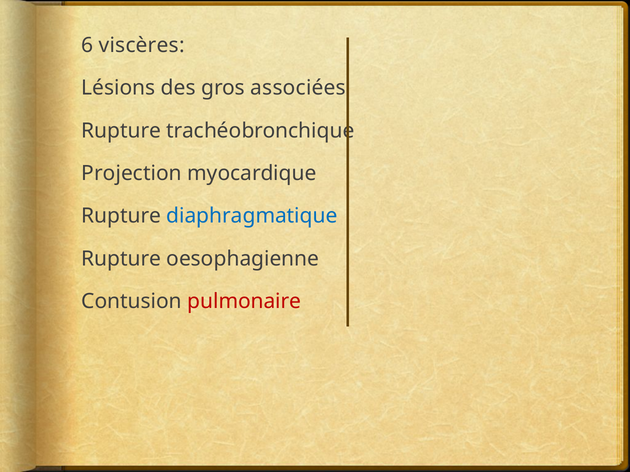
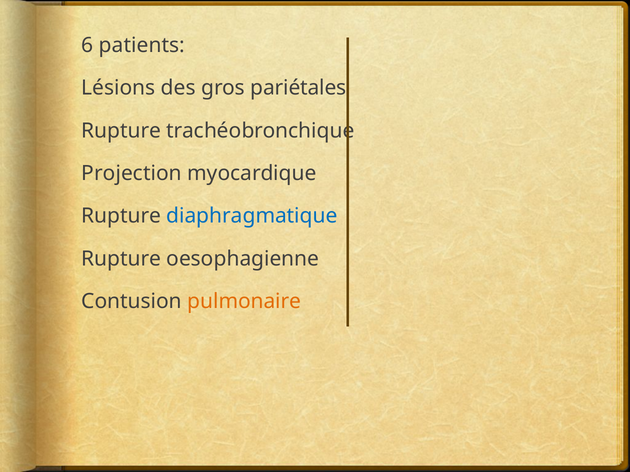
viscères: viscères -> patients (142, 45)
associées: associées -> pariétales (298, 88)
pulmonaire colour: red -> orange (244, 302)
